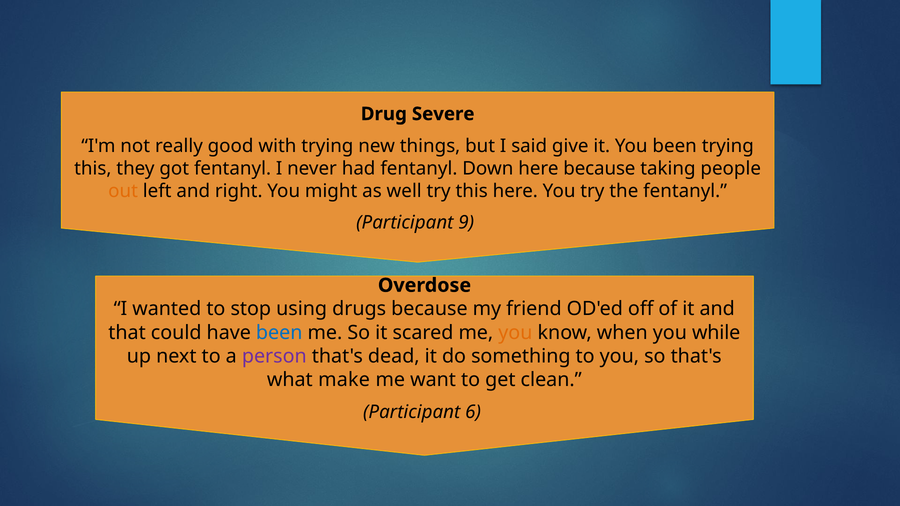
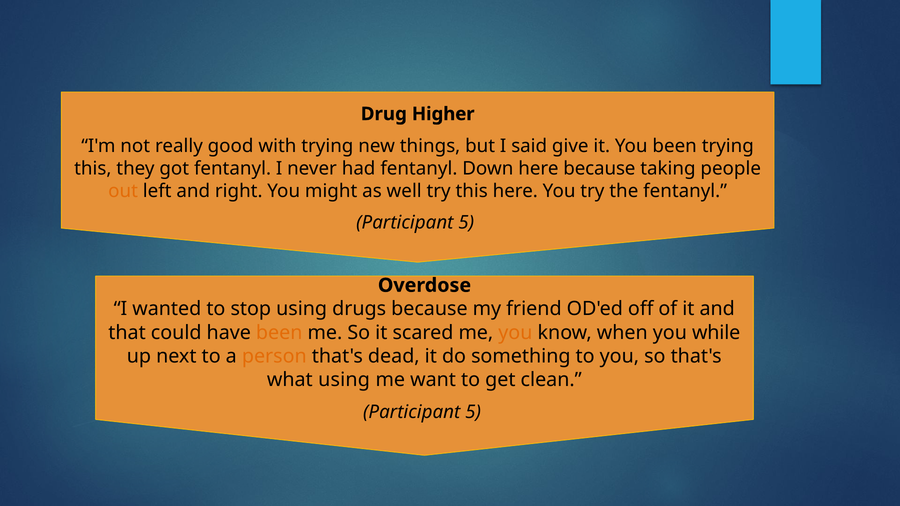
Severe: Severe -> Higher (443, 114)
9: 9 -> 5 (466, 223)
been colour: blue -> orange (279, 333)
person colour: purple -> orange (274, 356)
what make: make -> using (344, 380)
6: 6 -> 5 (473, 412)
